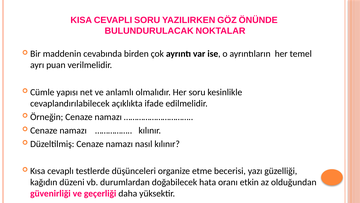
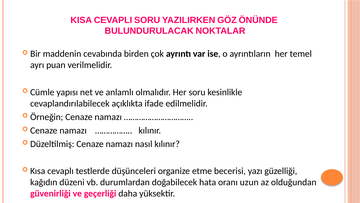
etkin: etkin -> uzun (249, 182)
